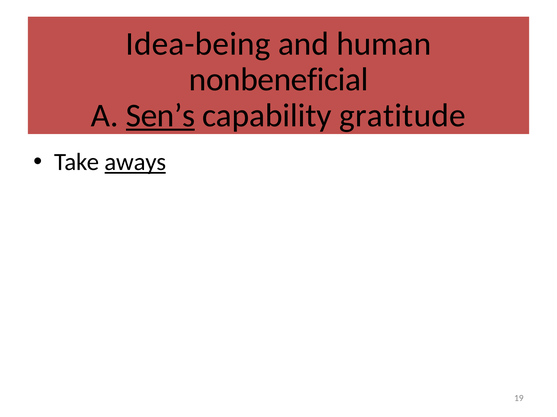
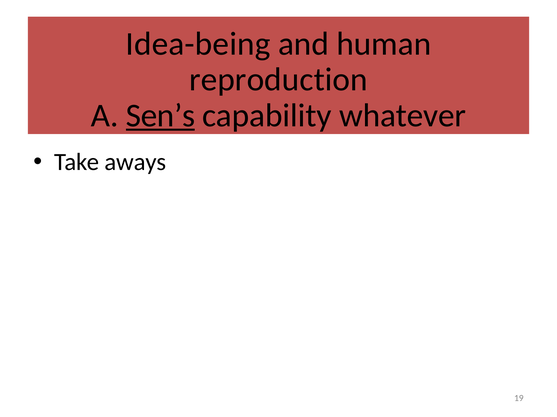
nonbeneficial: nonbeneficial -> reproduction (278, 80)
gratitude: gratitude -> whatever (403, 116)
aways underline: present -> none (135, 162)
